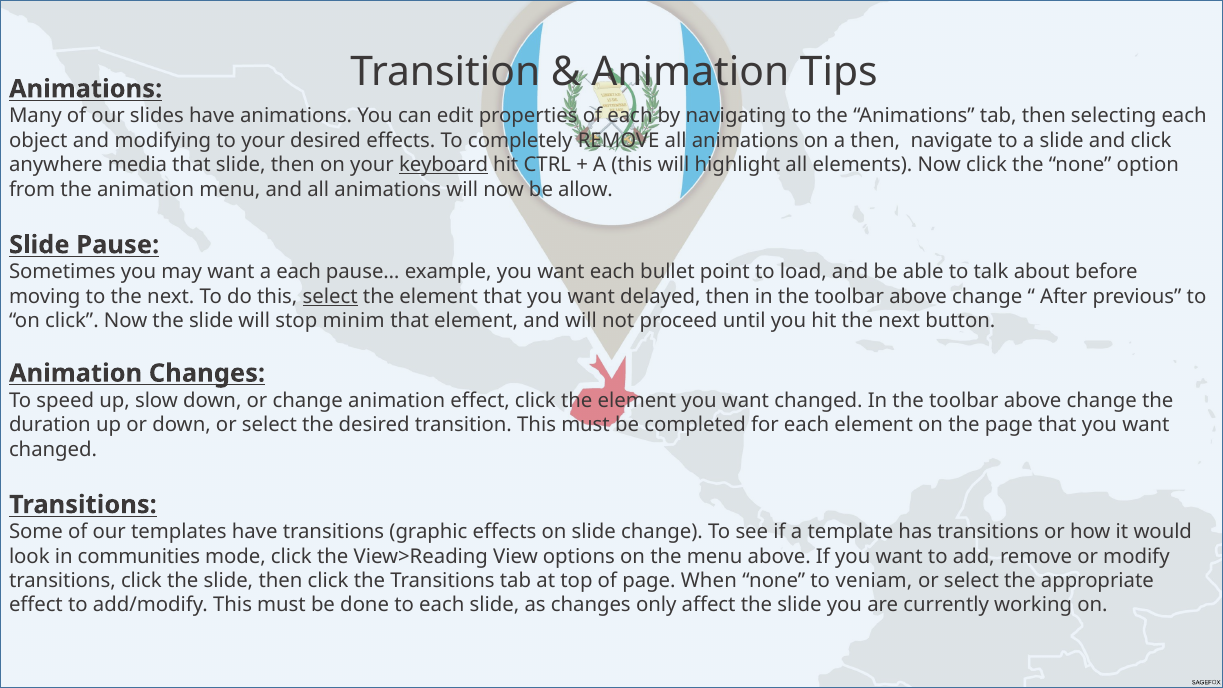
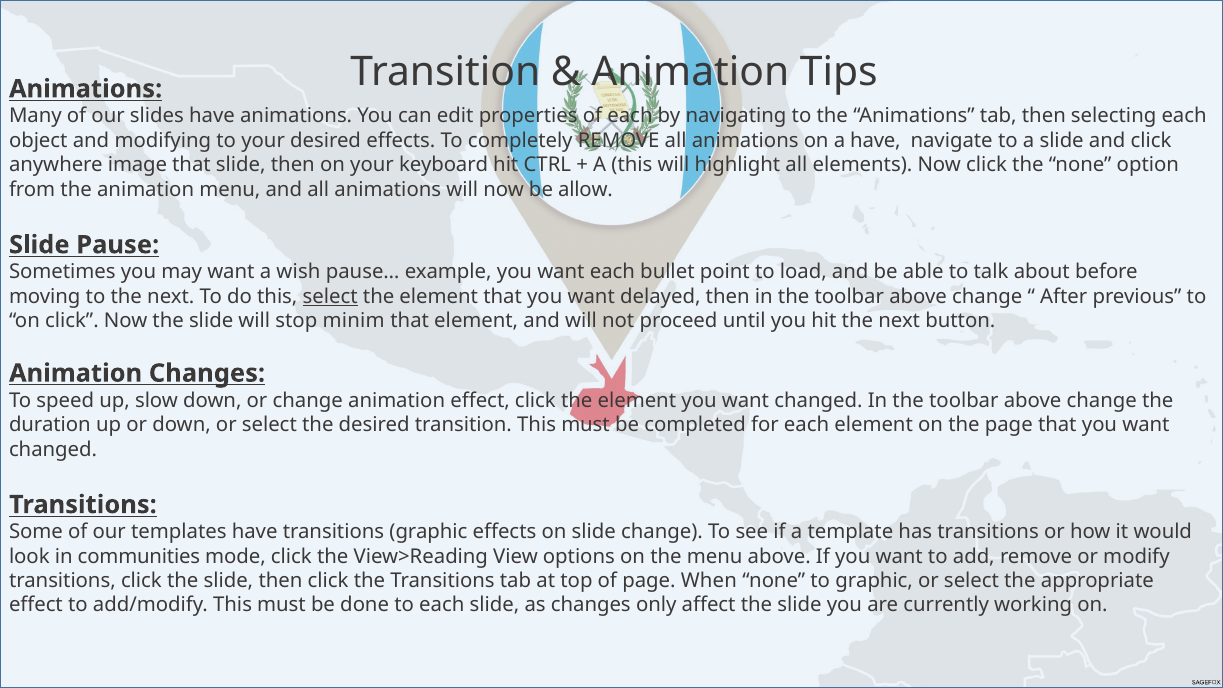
a then: then -> have (875, 141)
media: media -> image (138, 165)
keyboard underline: present -> none (444, 165)
a each: each -> wish (298, 272)
to veniam: veniam -> graphic (874, 581)
